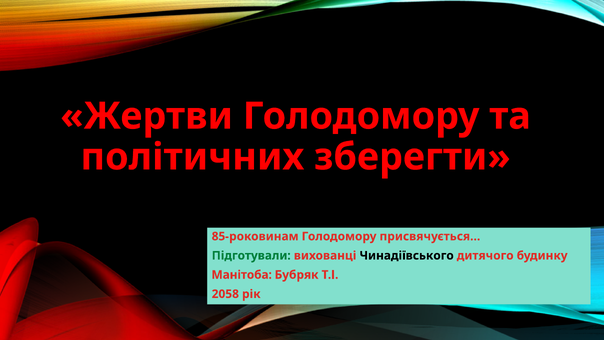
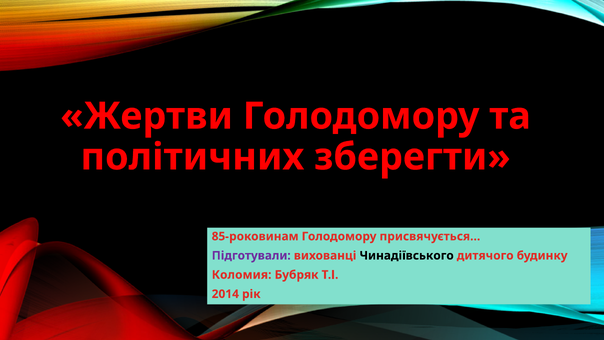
Підготували colour: green -> purple (251, 255)
Манітоба: Манітоба -> Коломия (242, 275)
2058: 2058 -> 2014 (225, 294)
